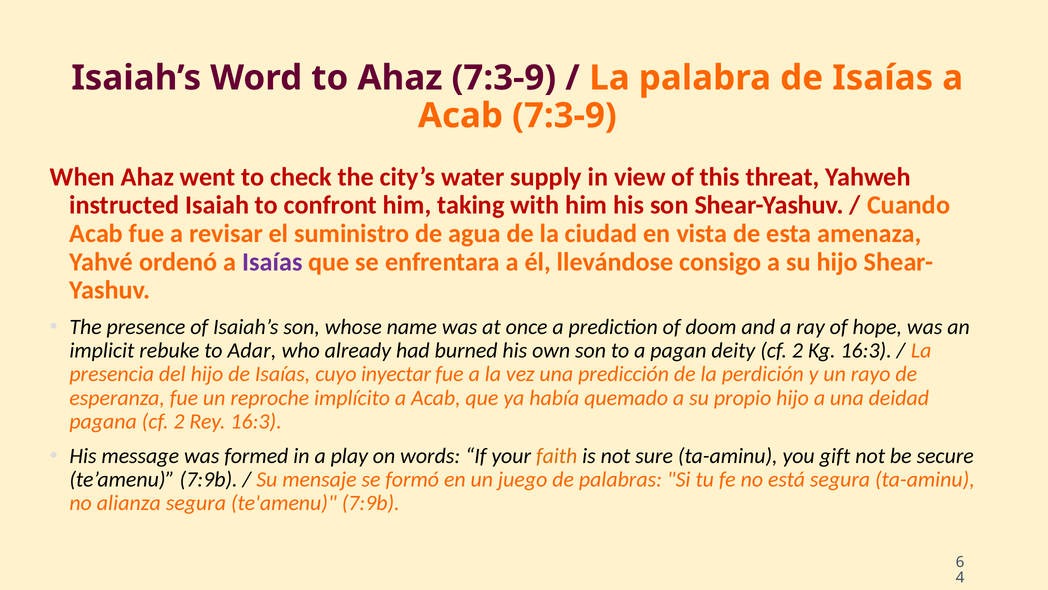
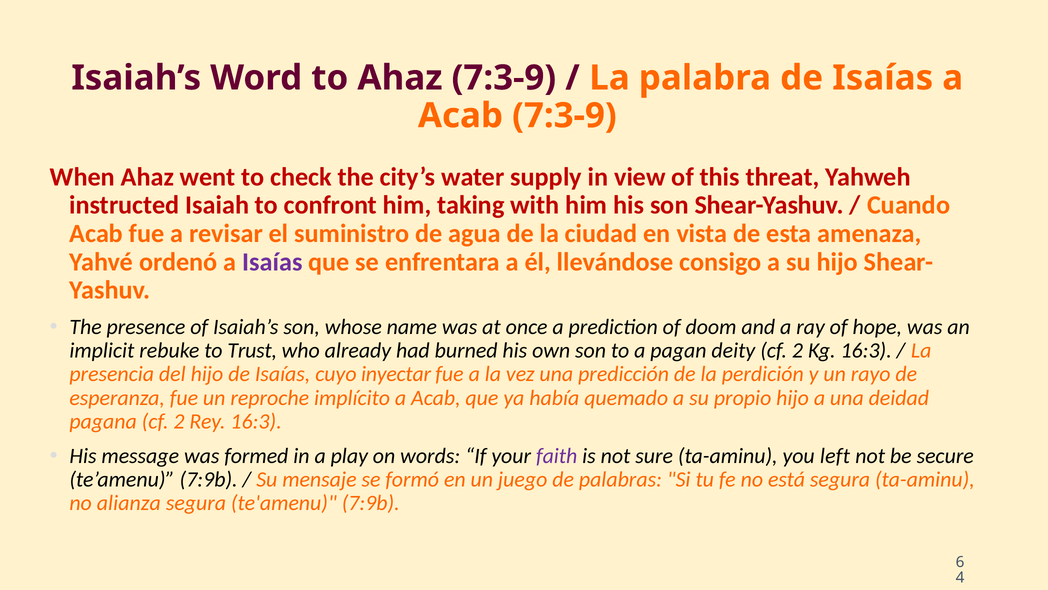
Adar: Adar -> Trust (252, 350)
faith colour: orange -> purple (557, 456)
gift: gift -> left (835, 456)
